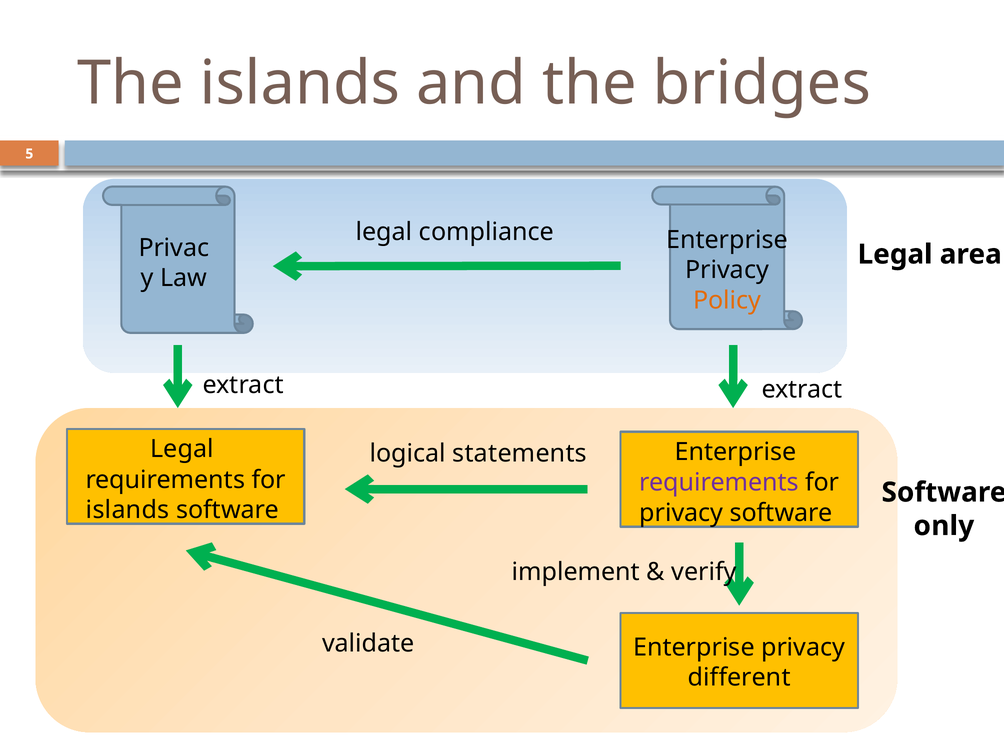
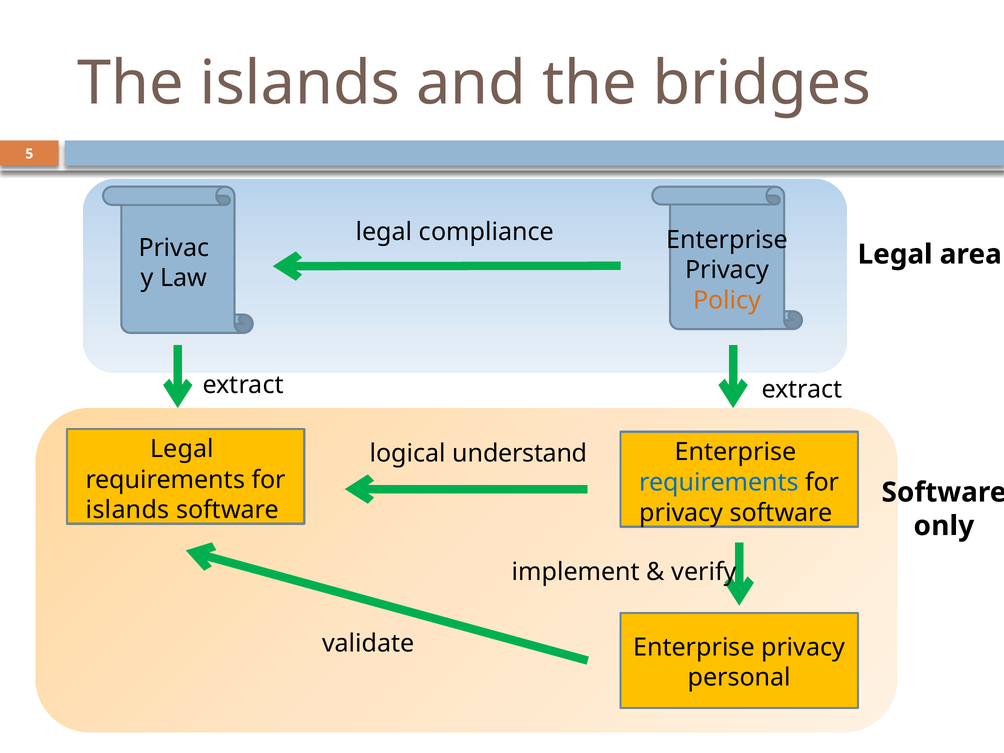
statements: statements -> understand (520, 454)
requirements colour: purple -> blue (719, 483)
different: different -> personal (739, 677)
